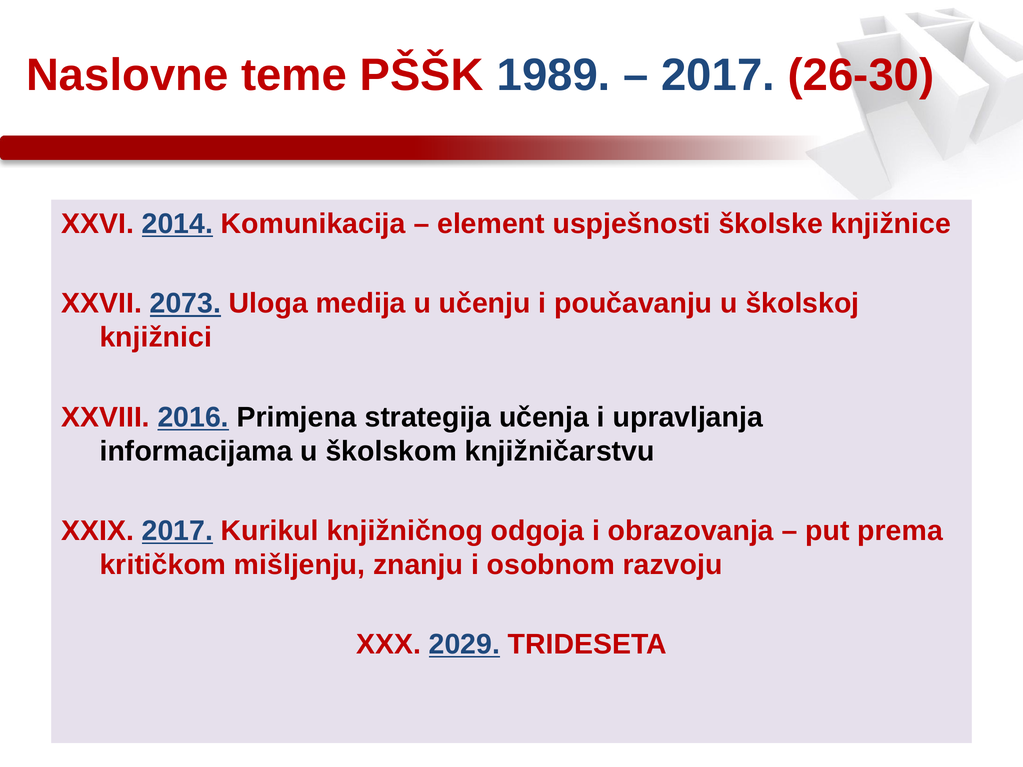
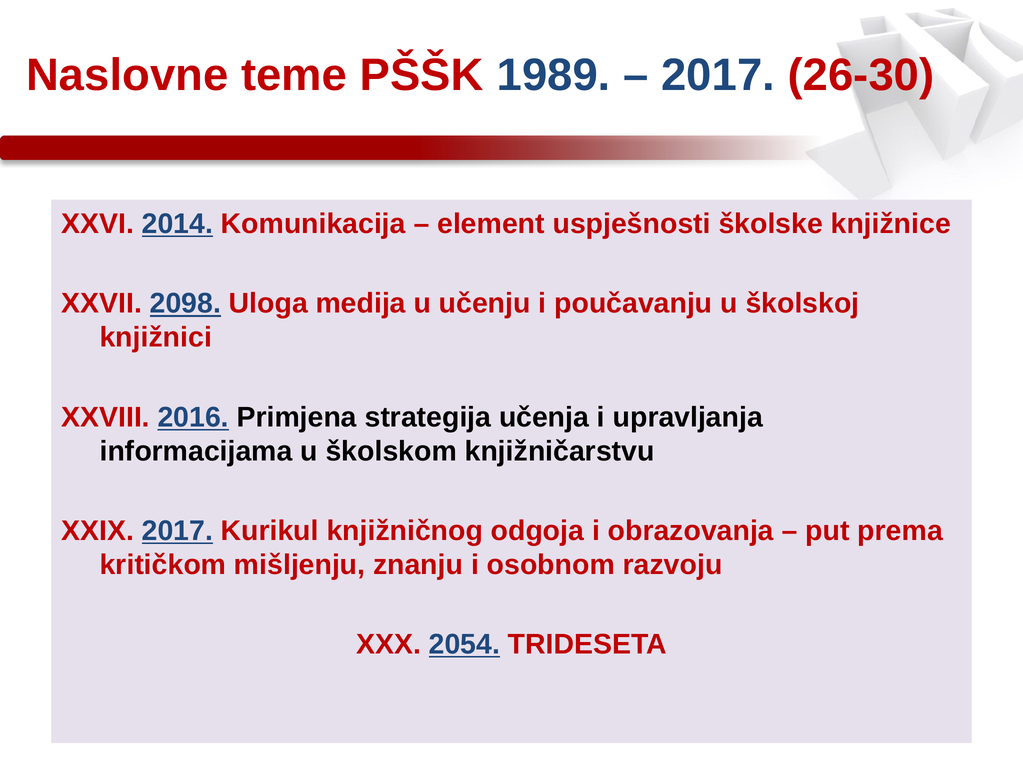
2073: 2073 -> 2098 (185, 304)
2029: 2029 -> 2054 (464, 645)
